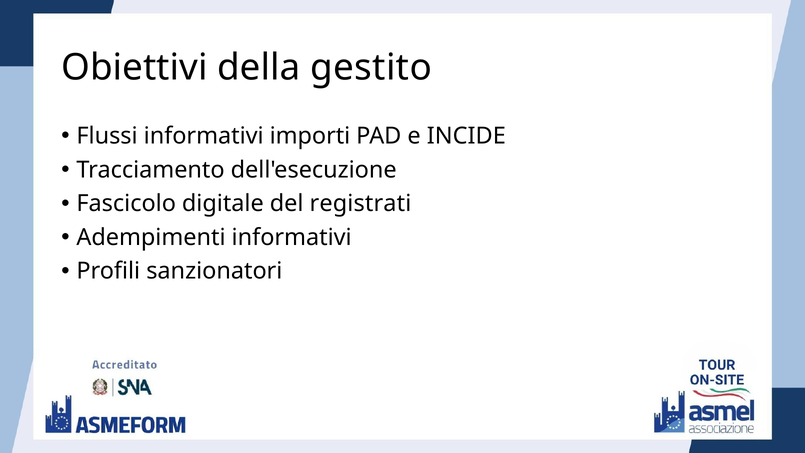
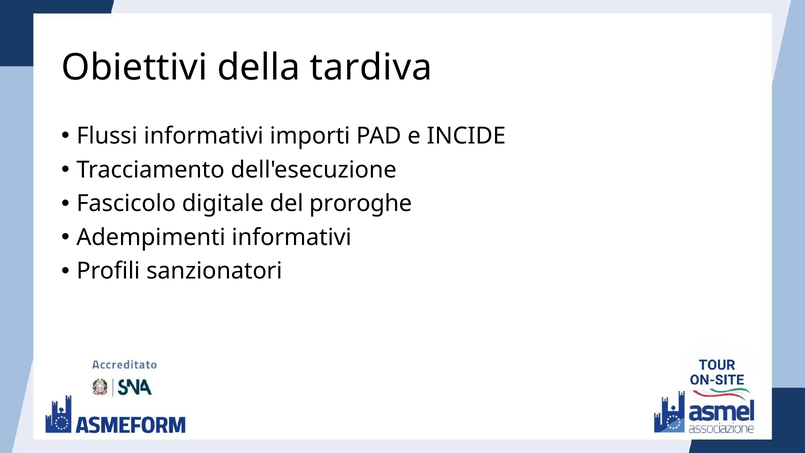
gestito: gestito -> tardiva (371, 68)
registrati: registrati -> proroghe (361, 204)
